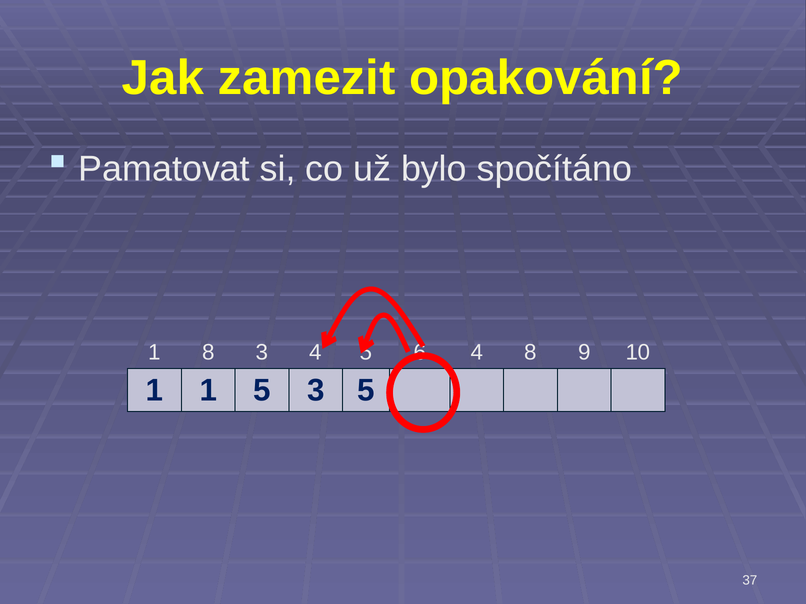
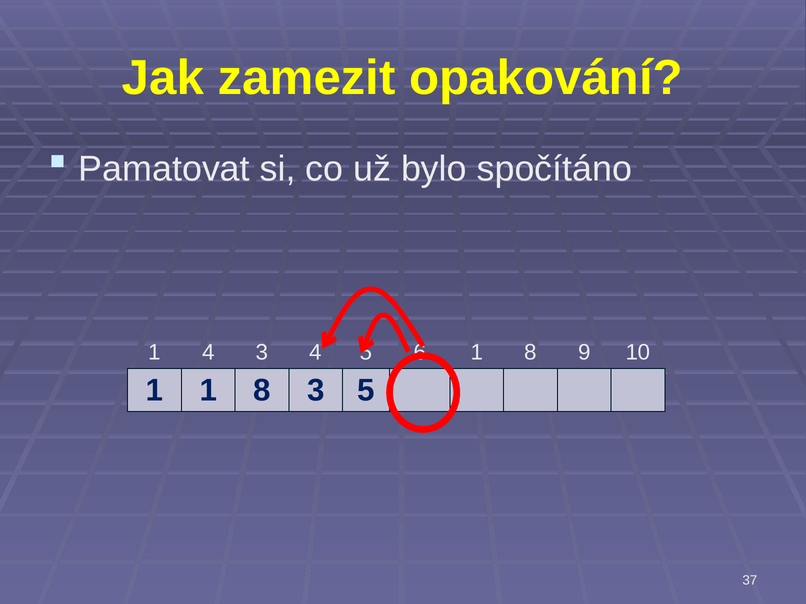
1 8: 8 -> 4 (208, 353)
4: 4 -> 1 (477, 353)
1 1 5: 5 -> 8 (262, 391)
